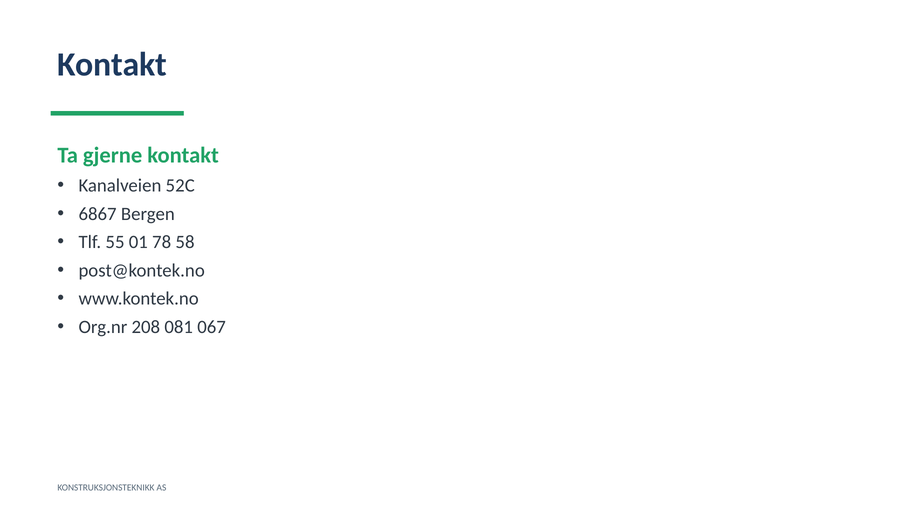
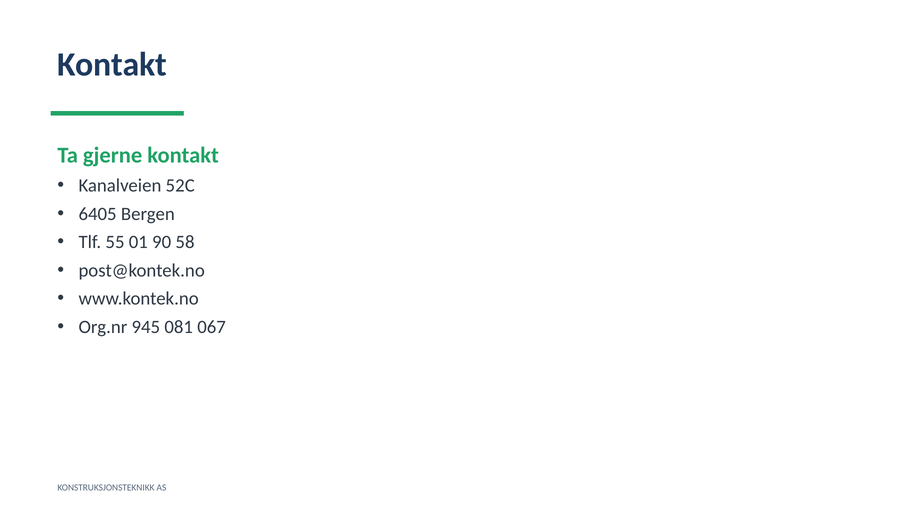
6867: 6867 -> 6405 (98, 214)
78: 78 -> 90 (162, 242)
208: 208 -> 945 (146, 327)
